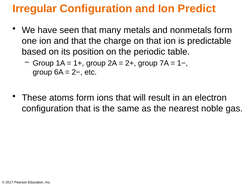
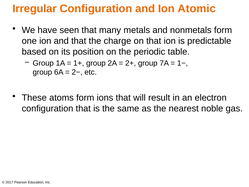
Predict: Predict -> Atomic (197, 9)
